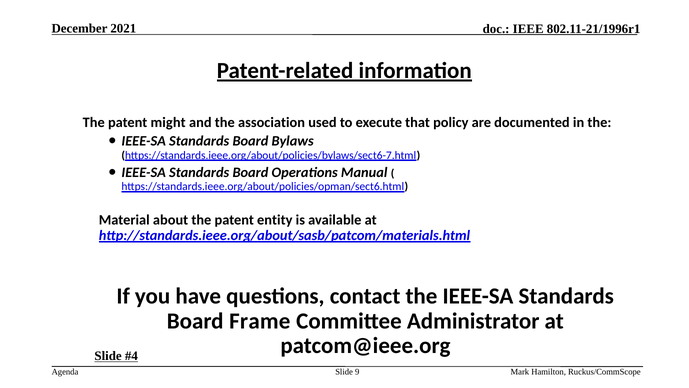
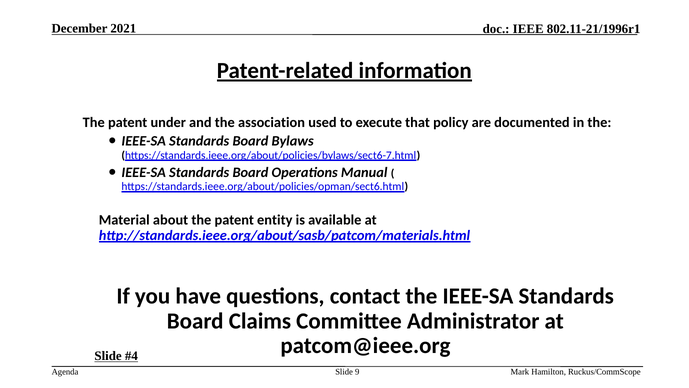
might: might -> under (168, 122)
Frame: Frame -> Claims (260, 321)
